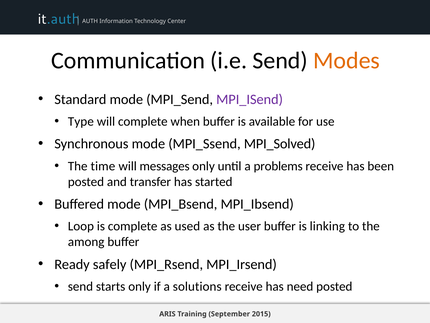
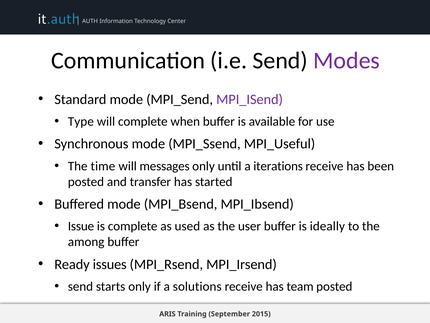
Modes colour: orange -> purple (347, 61)
MPI_Solved: MPI_Solved -> MPI_Useful (280, 144)
problems: problems -> iterations (278, 166)
Loop: Loop -> Issue (81, 226)
linking: linking -> ideally (327, 226)
safely: safely -> issues (110, 264)
need: need -> team (300, 286)
